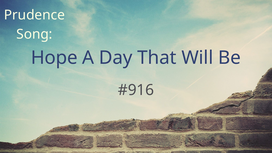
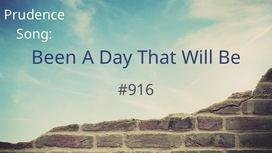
Hope: Hope -> Been (54, 58)
